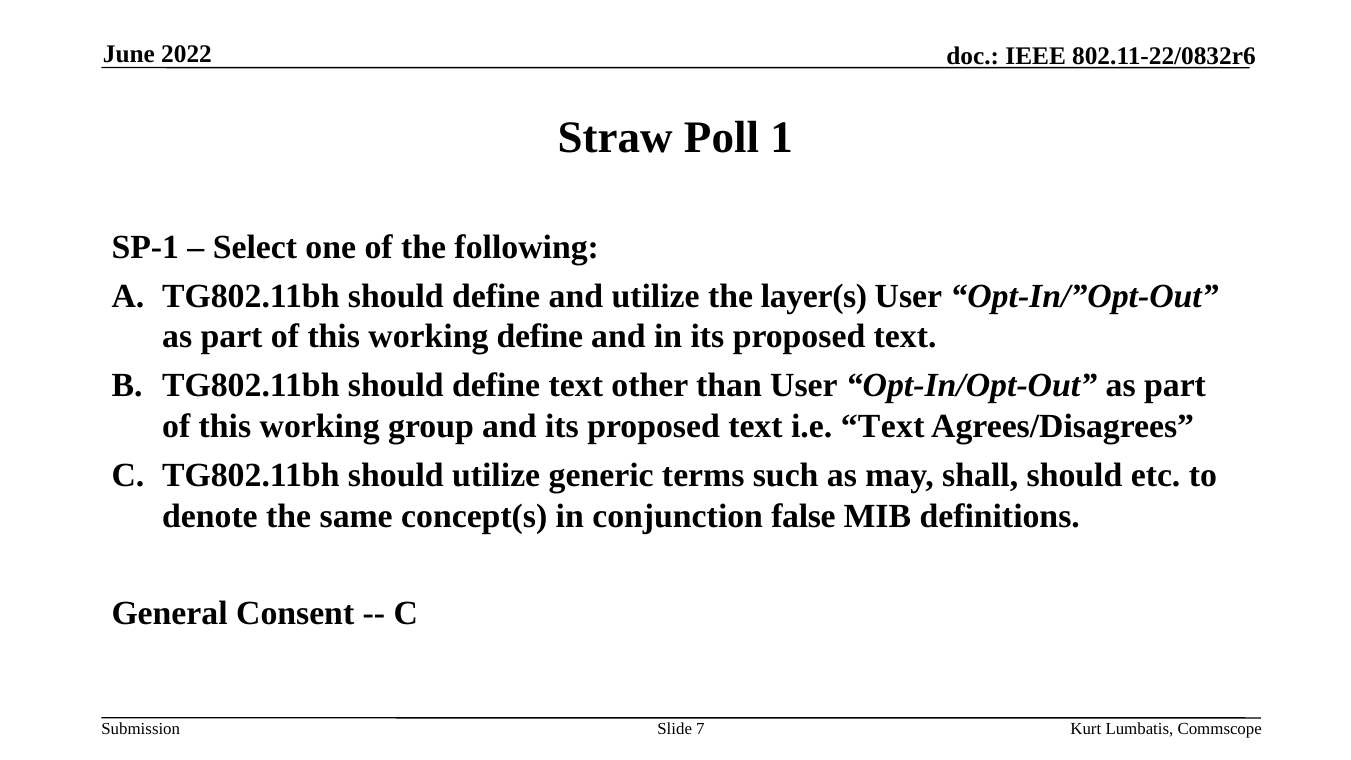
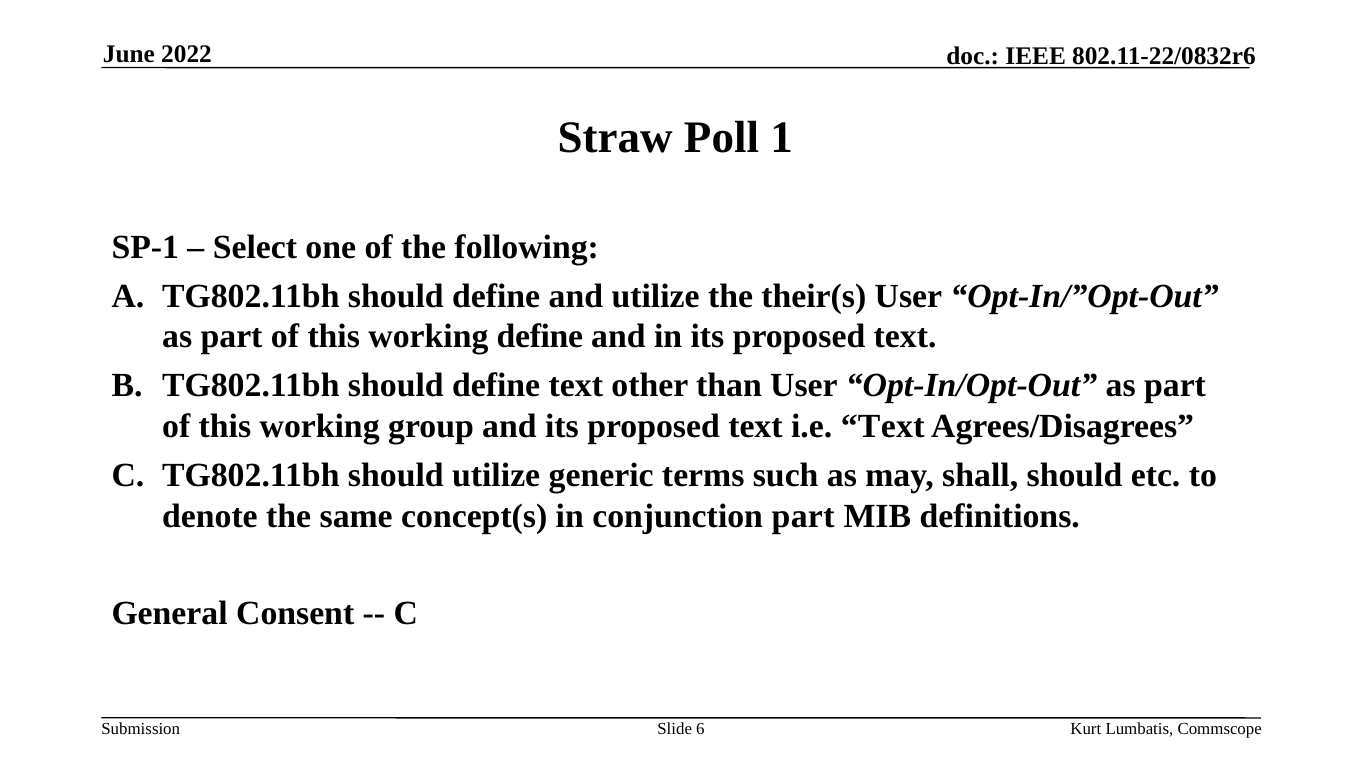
layer(s: layer(s -> their(s (814, 296)
conjunction false: false -> part (803, 516)
7: 7 -> 6 (700, 729)
